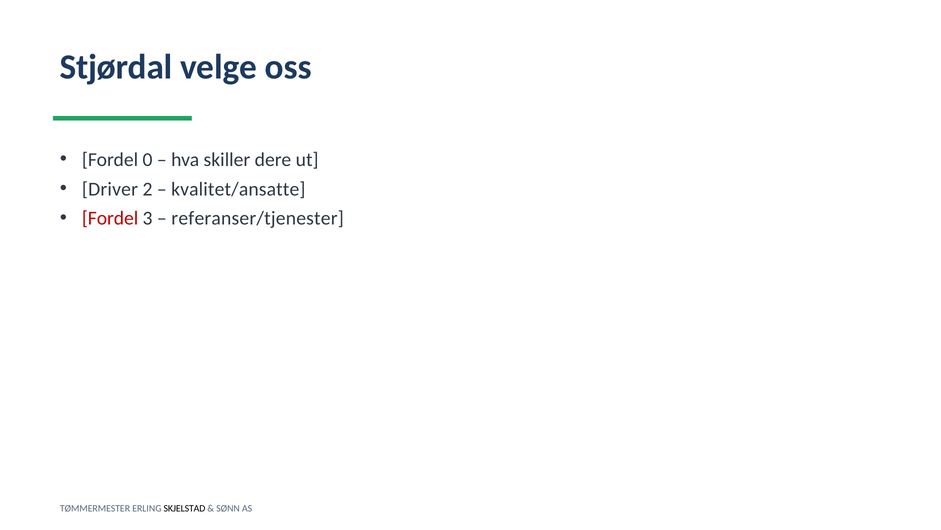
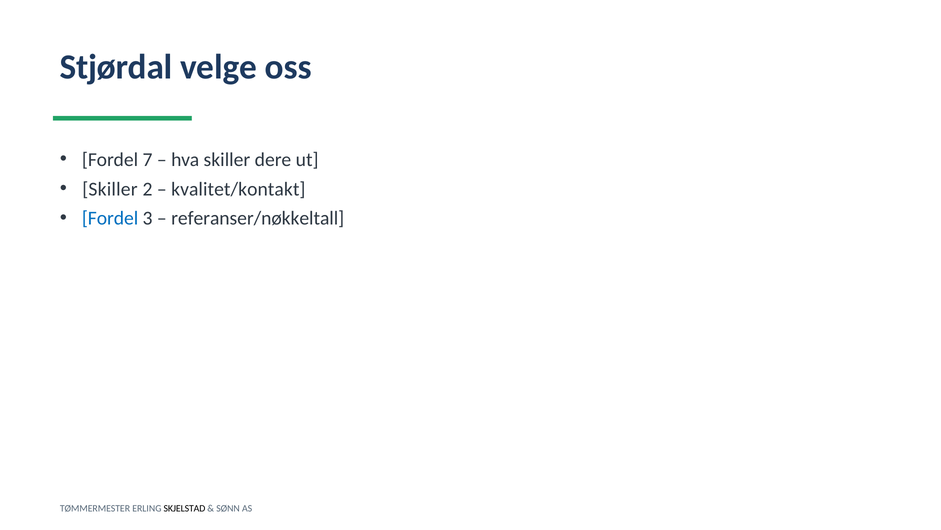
0: 0 -> 7 (148, 159)
Driver: Driver -> Skiller (110, 189)
kvalitet/ansatte: kvalitet/ansatte -> kvalitet/kontakt (238, 189)
Fordel colour: red -> blue (110, 218)
referanser/tjenester: referanser/tjenester -> referanser/nøkkeltall (258, 218)
